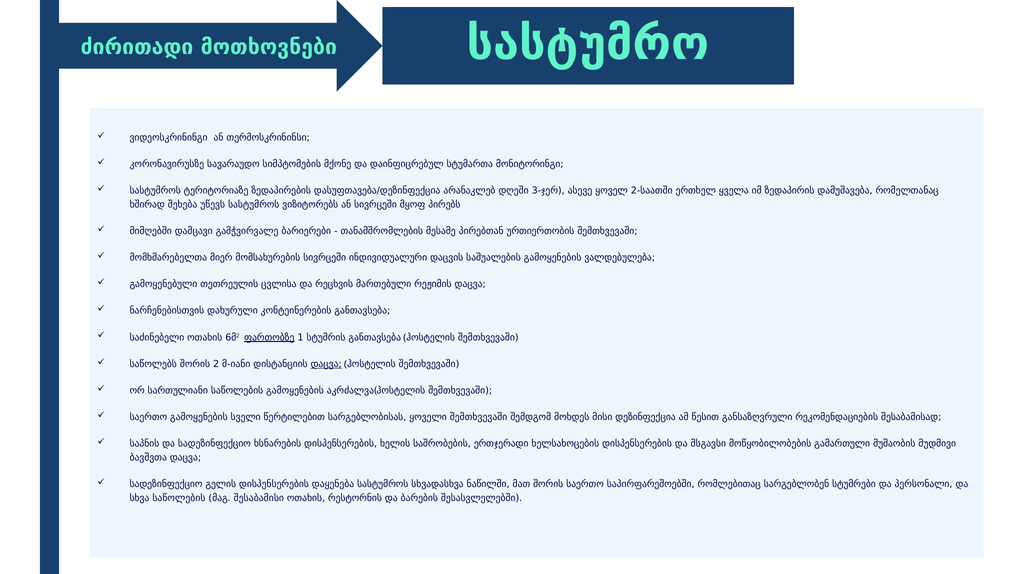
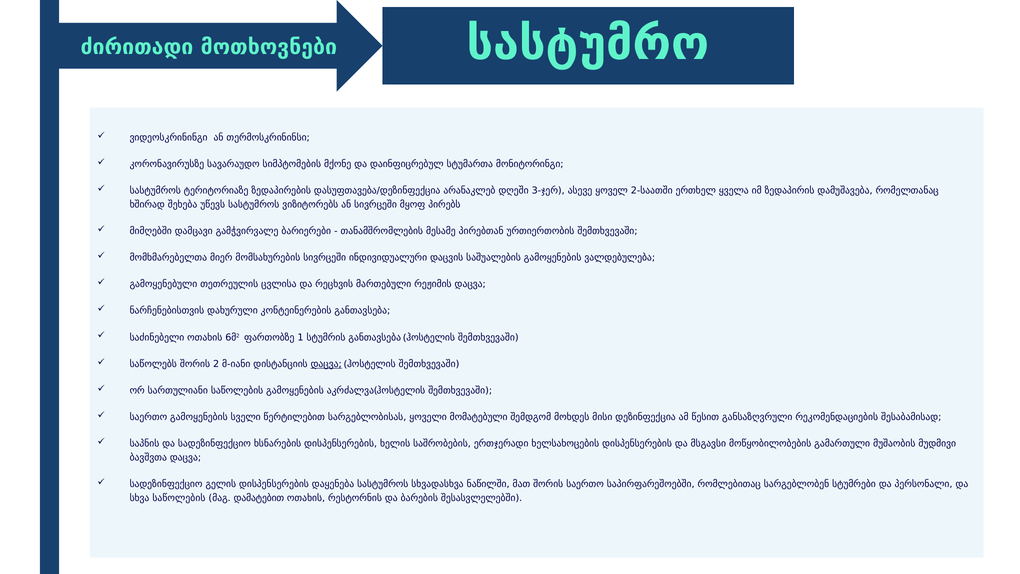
ფართობზე underline: present -> none (269, 337)
ყოველი შემთხვევაში: შემთხვევაში -> მომატებული (479, 417)
შესაბამისი: შესაბამისი -> დამატებით (259, 498)
